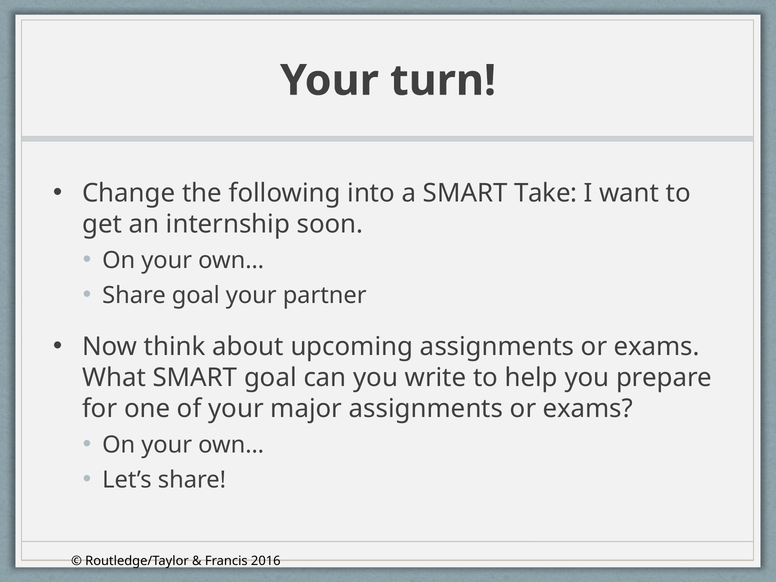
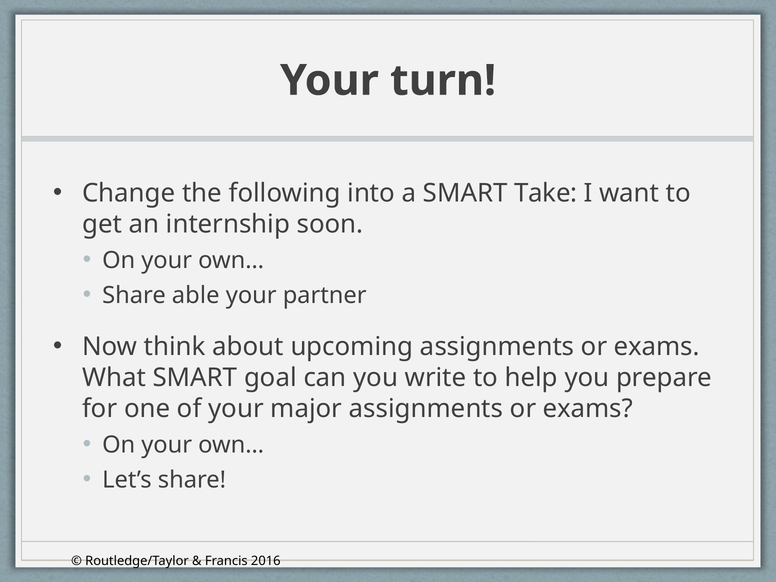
Share goal: goal -> able (196, 295)
